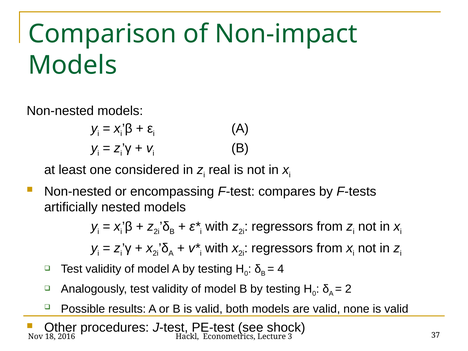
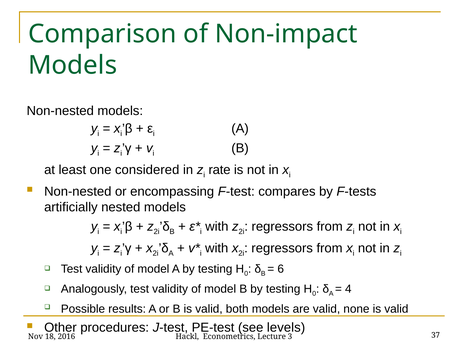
real: real -> rate (220, 170)
4: 4 -> 6 (281, 269)
2: 2 -> 4 (348, 289)
shock: shock -> levels (286, 328)
